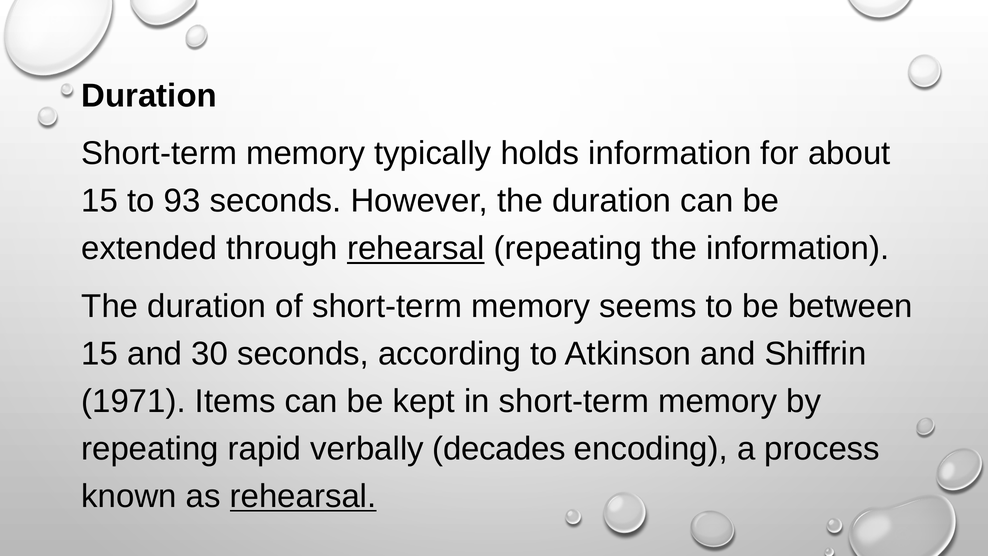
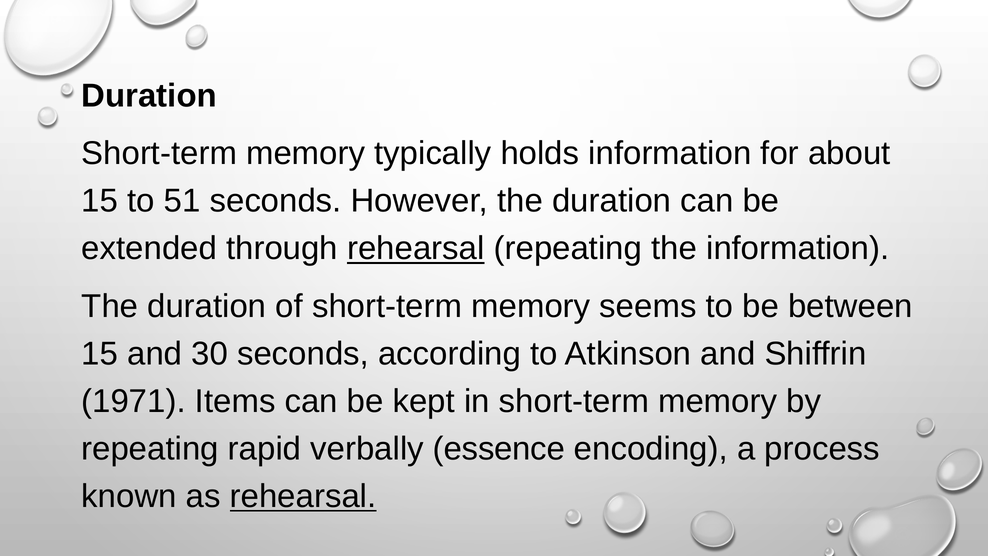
93: 93 -> 51 (182, 201)
decades: decades -> essence (499, 449)
